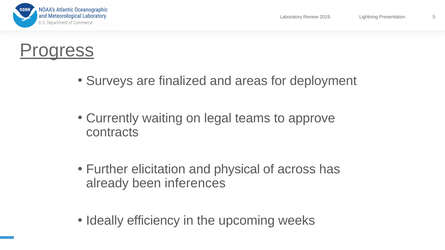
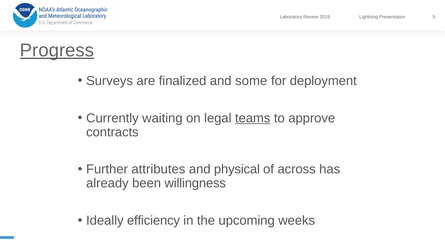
areas: areas -> some (251, 81)
teams underline: none -> present (253, 118)
elicitation: elicitation -> attributes (158, 170)
inferences: inferences -> willingness (195, 184)
